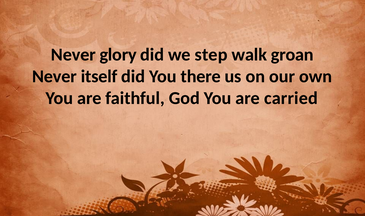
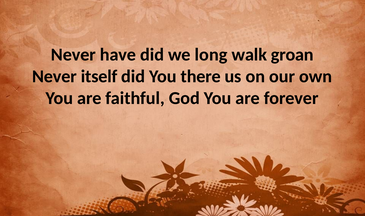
glory: glory -> have (118, 55)
step: step -> long (211, 55)
carried: carried -> forever (291, 98)
